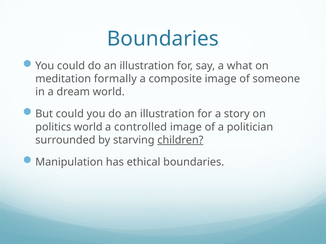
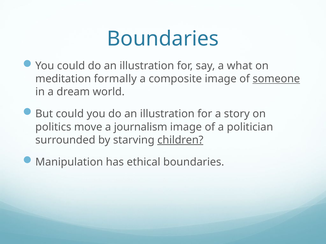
someone underline: none -> present (276, 79)
politics world: world -> move (88, 127)
controlled: controlled -> journalism (141, 127)
